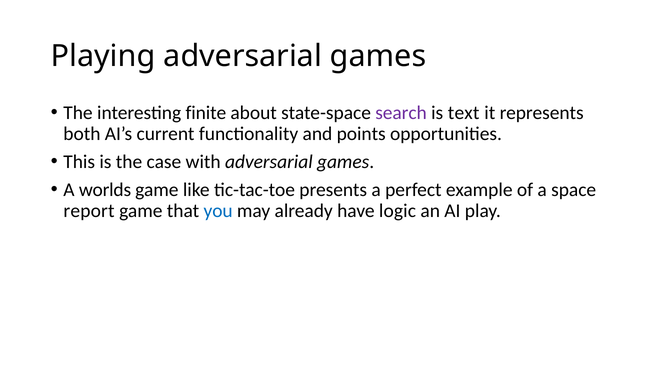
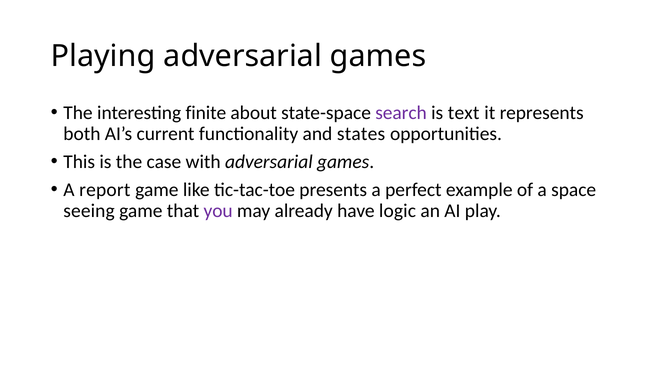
points: points -> states (361, 134)
worlds: worlds -> report (105, 190)
report: report -> seeing (89, 211)
you colour: blue -> purple (218, 211)
